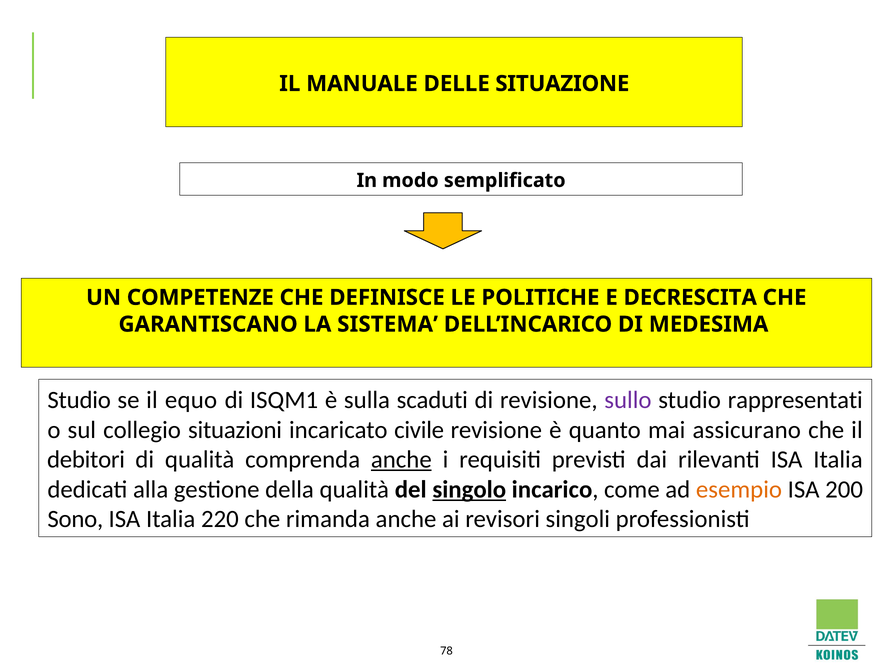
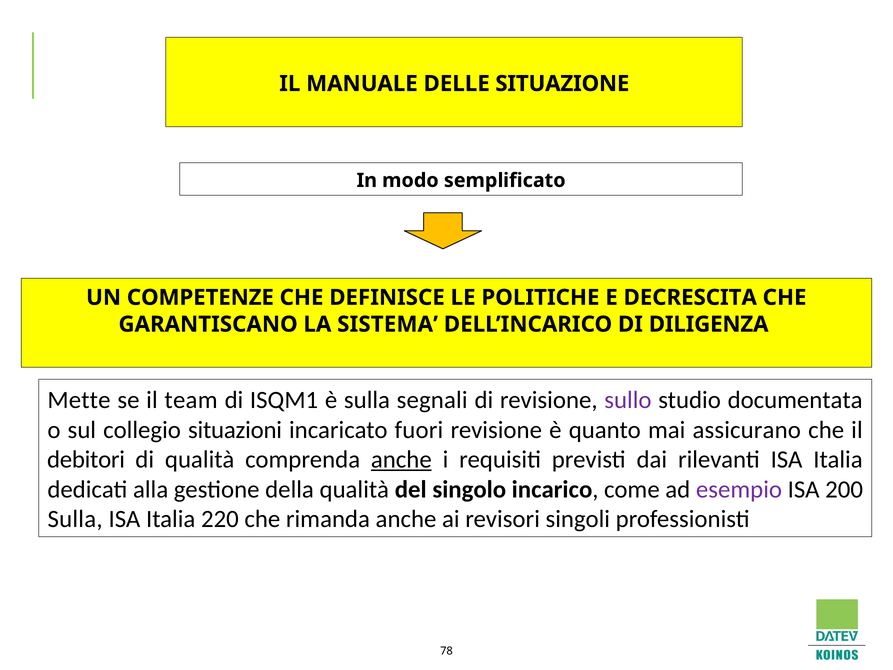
MEDESIMA: MEDESIMA -> DILIGENZA (709, 324)
Studio: Studio -> Mette (79, 400)
equo: equo -> team (191, 400)
scaduti: scaduti -> segnali (432, 400)
rappresentati: rappresentati -> documentata (795, 400)
civile: civile -> fuori (419, 430)
singolo underline: present -> none (469, 489)
esempio colour: orange -> purple (739, 489)
Sono: Sono -> Sulla (75, 519)
